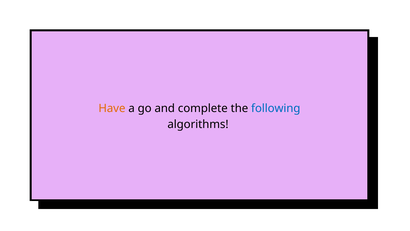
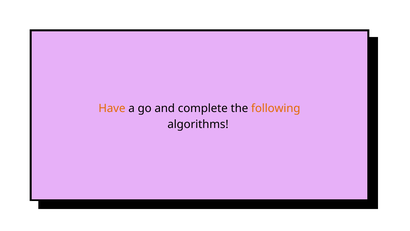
following colour: blue -> orange (276, 108)
